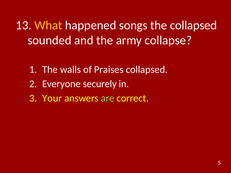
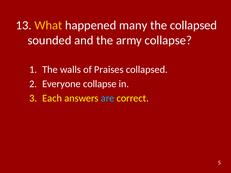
songs: songs -> many (133, 25)
Everyone securely: securely -> collapse (100, 84)
Your: Your -> Each (52, 98)
are colour: light green -> light blue (108, 98)
